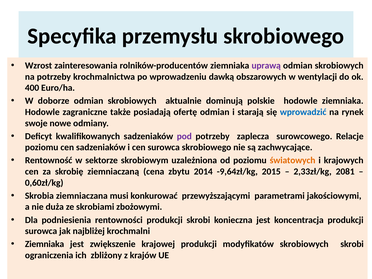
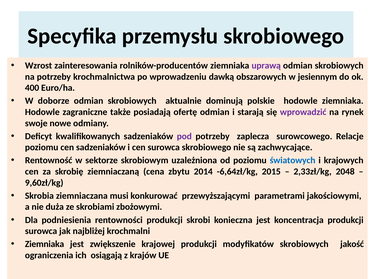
wentylacji: wentylacji -> jesiennym (317, 77)
wprowadzić colour: blue -> purple (303, 112)
światowych colour: orange -> blue (293, 160)
-9,64zł/kg: -9,64zł/kg -> -6,64zł/kg (237, 172)
2081: 2081 -> 2048 (345, 172)
0,60zł/kg: 0,60zł/kg -> 9,60zł/kg (44, 183)
skrobiowych skrobi: skrobi -> jakość (352, 244)
zbliżony: zbliżony -> osiągają (106, 255)
